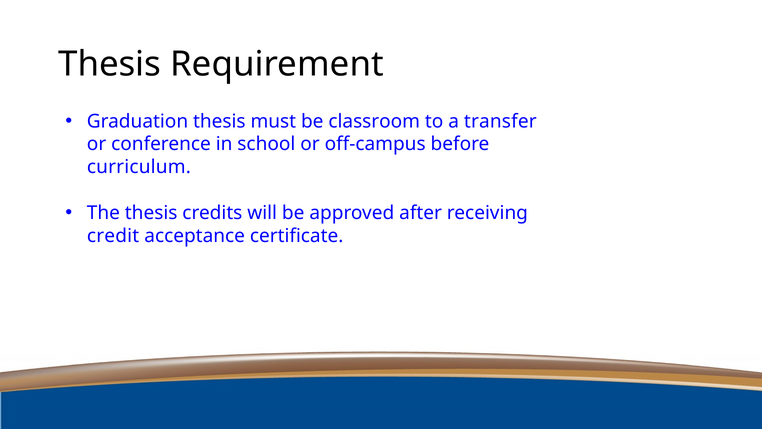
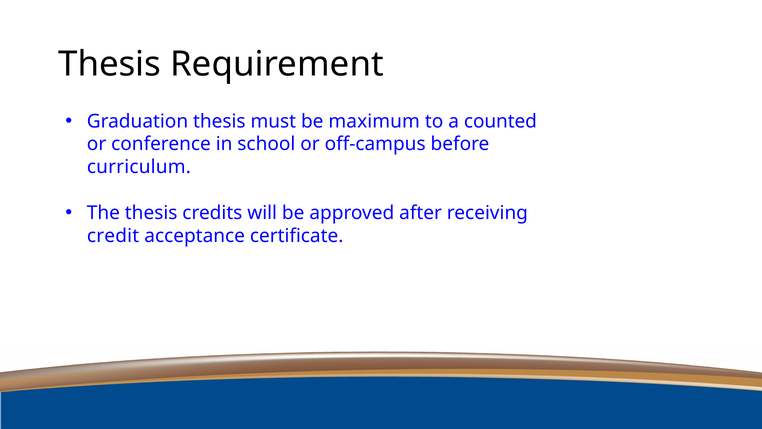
classroom: classroom -> maximum (374, 121)
transfer: transfer -> counted (500, 121)
